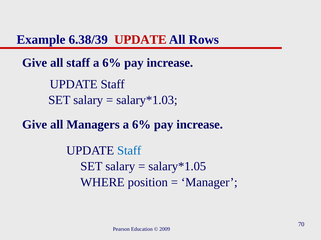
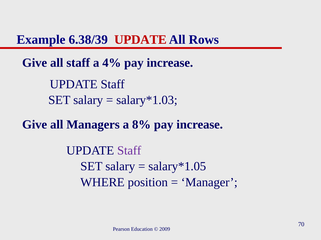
staff a 6%: 6% -> 4% (112, 63)
Managers a 6%: 6% -> 8% (141, 125)
Staff colour: blue -> purple (129, 151)
